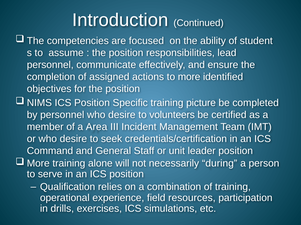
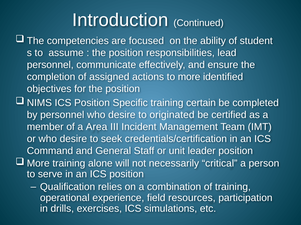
picture: picture -> certain (201, 103)
volunteers: volunteers -> originated (172, 115)
during: during -> critical (220, 164)
